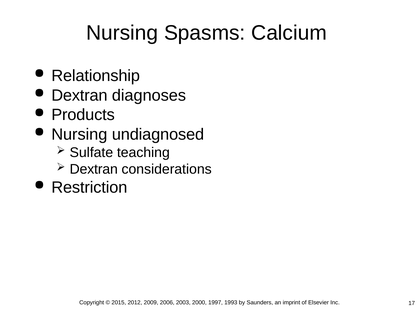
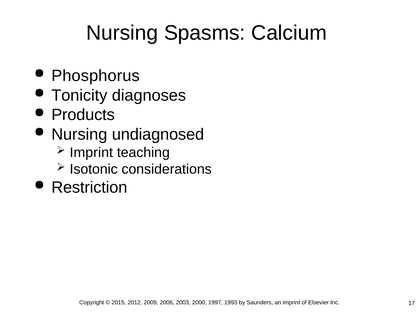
Relationship: Relationship -> Phosphorus (96, 76)
Dextran: Dextran -> Tonicity (79, 95)
Sulfate: Sulfate -> Imprint (91, 153)
Dextran: Dextran -> Isotonic (94, 169)
